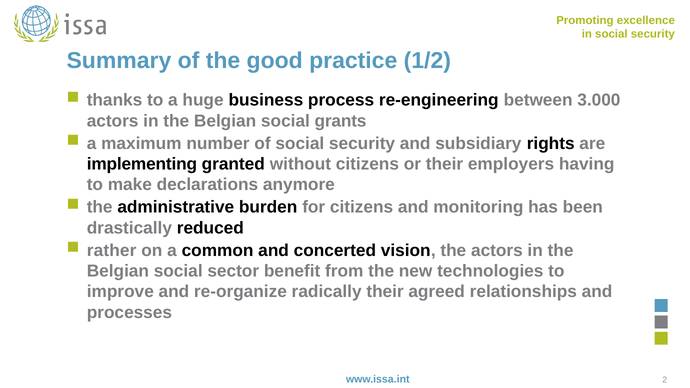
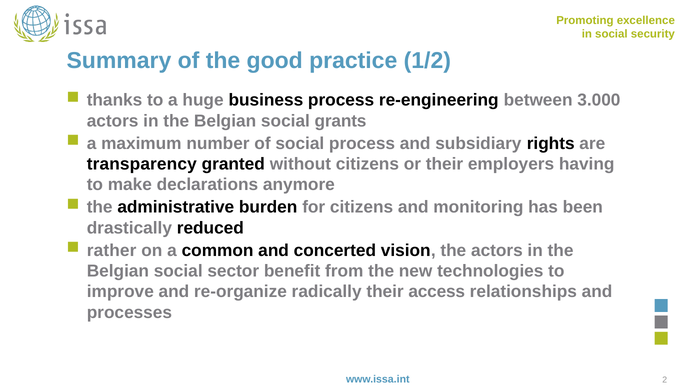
of social security: security -> process (362, 143)
implementing: implementing -> transparency (142, 164)
agreed: agreed -> access (437, 292)
